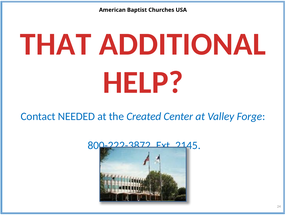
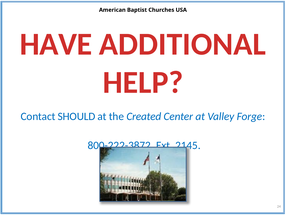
THAT: THAT -> HAVE (56, 44)
NEEDED: NEEDED -> SHOULD (77, 116)
